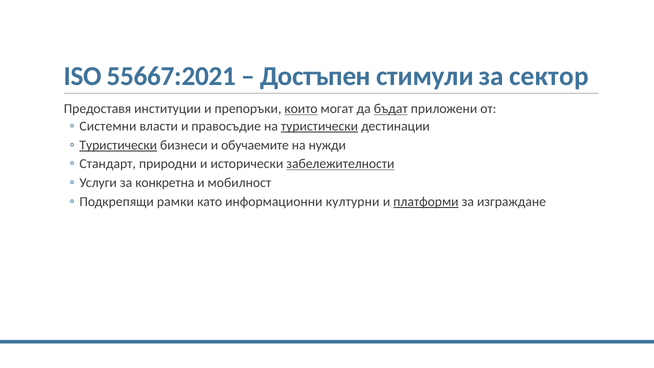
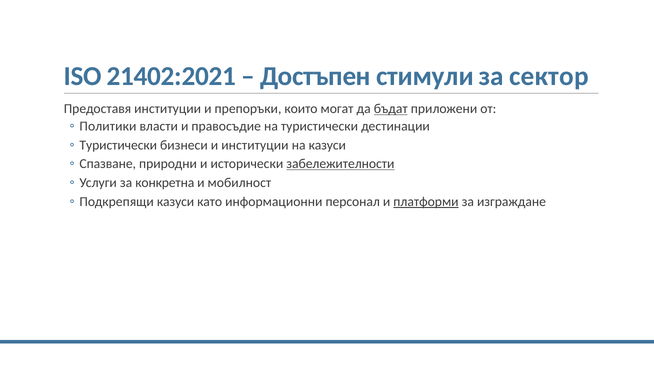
55667:2021: 55667:2021 -> 21402:2021 (171, 76)
които underline: present -> none (301, 109)
Системни: Системни -> Политики (108, 126)
туристически underline: present -> none (320, 126)
Туристически underline: present -> none (118, 145)
и обучаемите: обучаемите -> институции (255, 145)
на нужди: нужди -> казуси (327, 145)
Стандарт: Стандарт -> Спазване (108, 164)
Подкрепящи рамки: рамки -> казуси (176, 202)
културни: културни -> персонал (353, 202)
